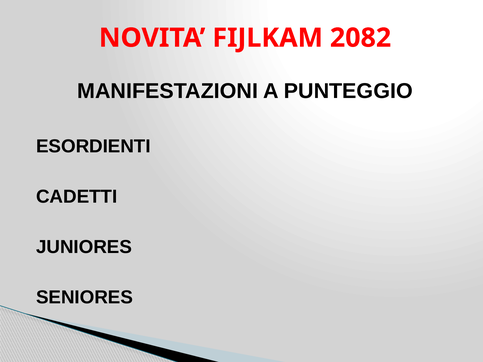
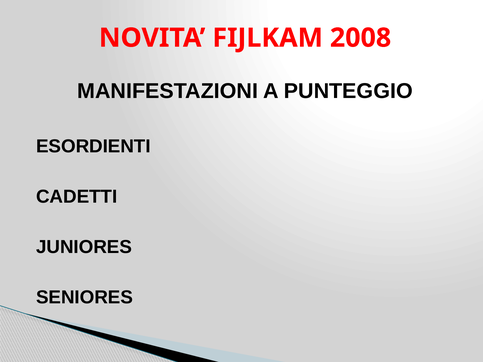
2082: 2082 -> 2008 (361, 38)
